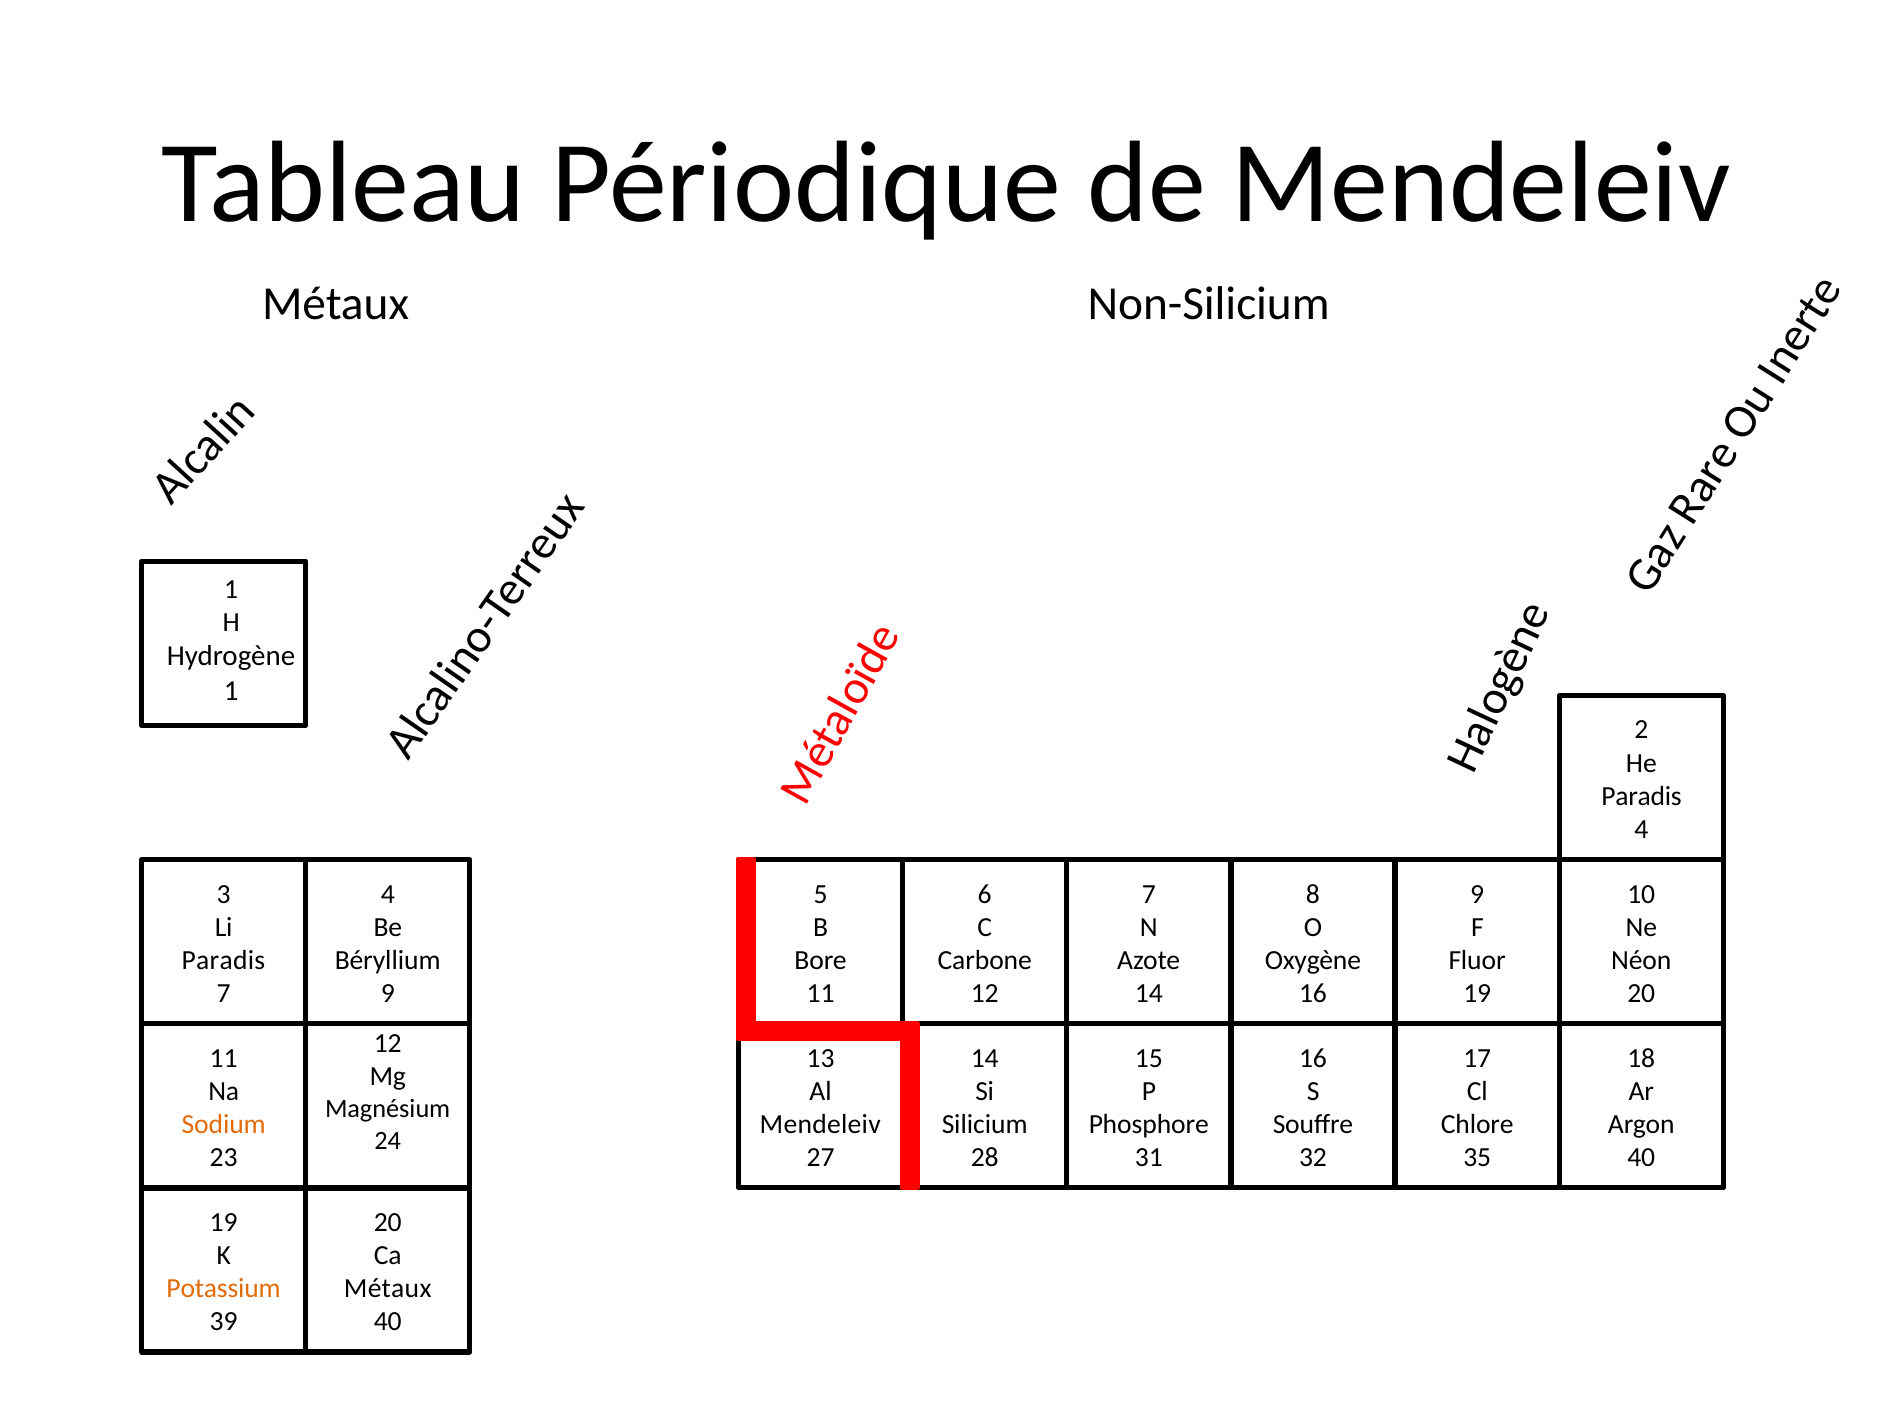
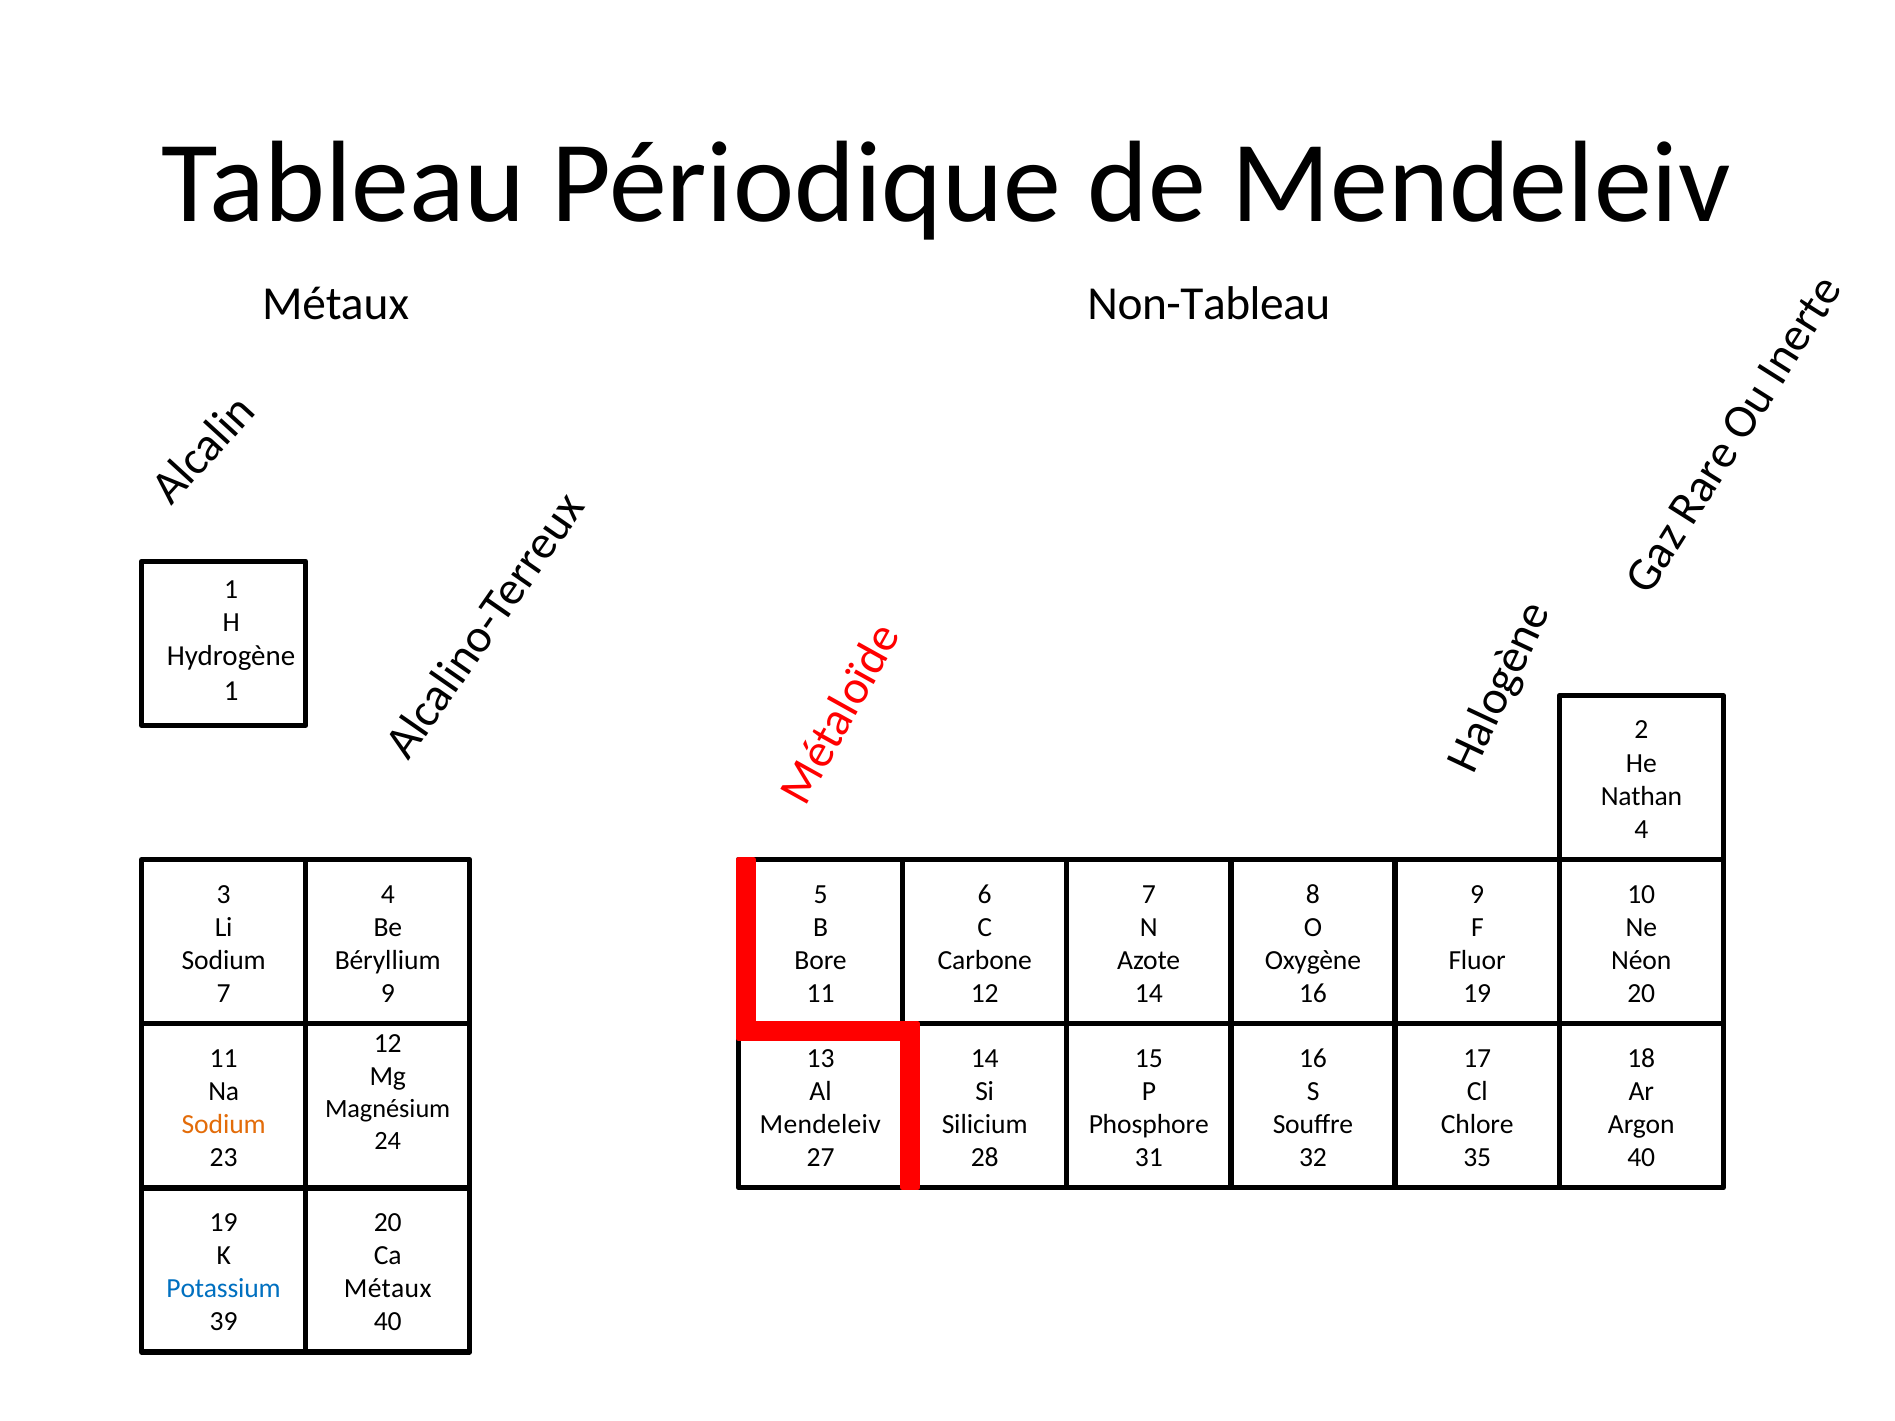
Non-Silicium: Non-Silicium -> Non-Tableau (1209, 304)
Paradis: Paradis -> Nathan (1641, 796)
Paradis: Paradis -> Sodium (224, 960)
Potassium colour: orange -> blue (224, 1289)
